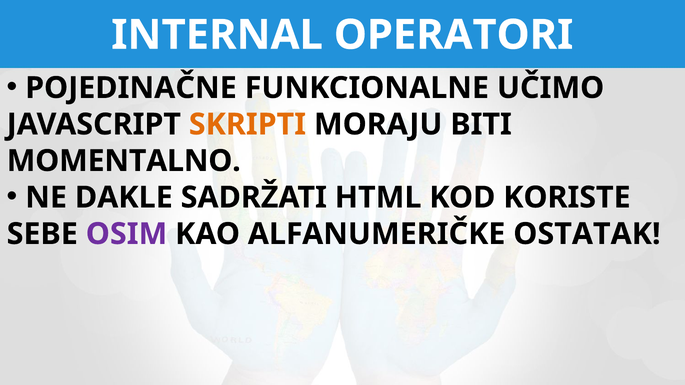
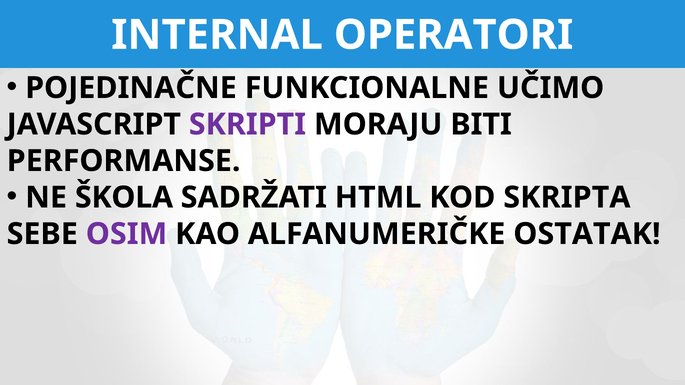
SKRIPTI colour: orange -> purple (247, 125)
MOMENTALNO: MOMENTALNO -> PERFORMANSE (124, 161)
DAKLE: DAKLE -> ŠKOLA (124, 198)
KORISTE: KORISTE -> SKRIPTA (567, 198)
